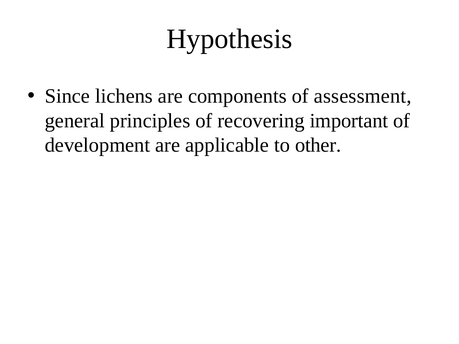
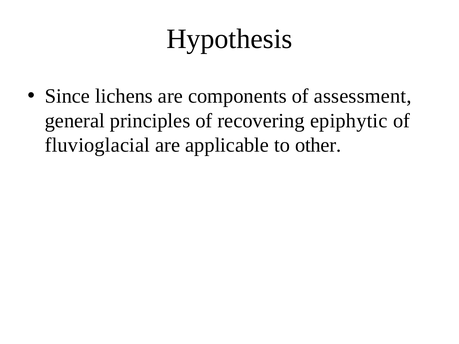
important: important -> epiphytic (349, 121)
development: development -> fluvioglacial (97, 145)
